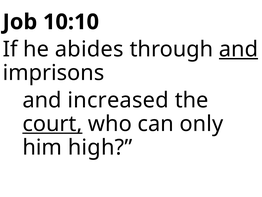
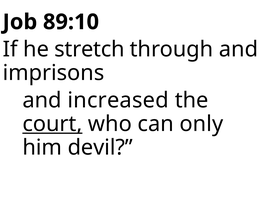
10:10: 10:10 -> 89:10 (71, 22)
abides: abides -> stretch (89, 49)
and underline: present -> none (239, 49)
high: high -> devil (100, 147)
